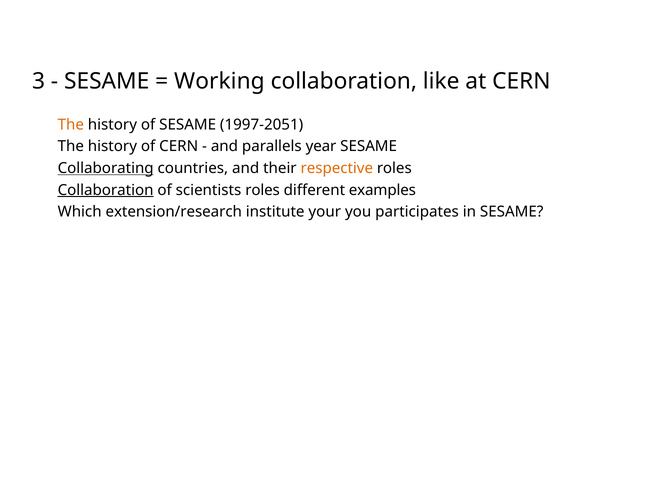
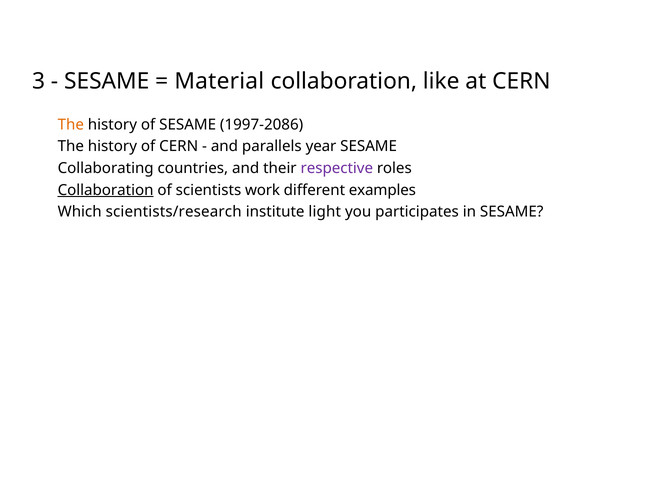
Working: Working -> Material (219, 81)
1997-2051: 1997-2051 -> 1997-2086 (262, 124)
Collaborating underline: present -> none (106, 168)
respective colour: orange -> purple (337, 168)
scientists roles: roles -> work (263, 190)
extension/research: extension/research -> scientists/research (174, 212)
your: your -> light (325, 212)
